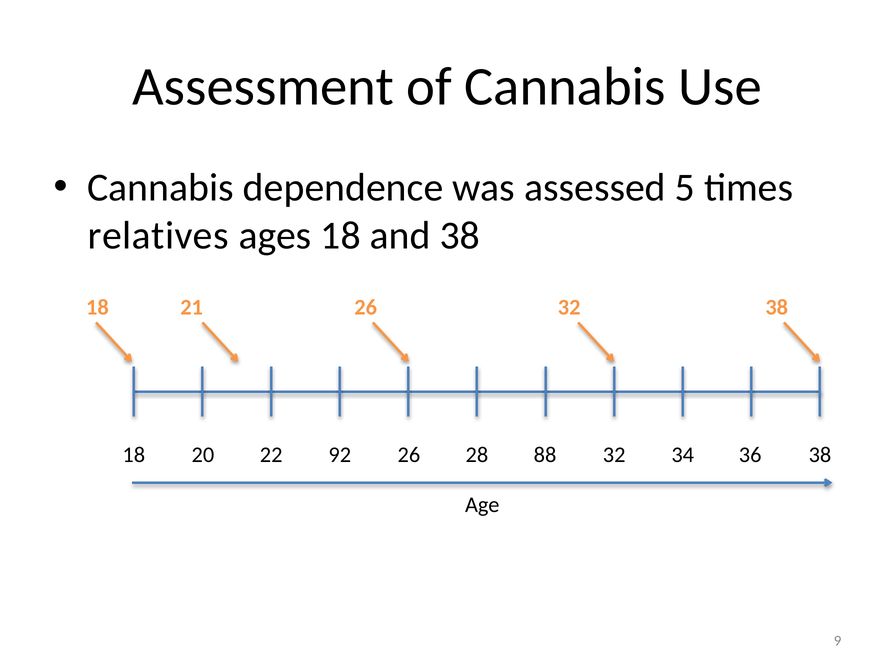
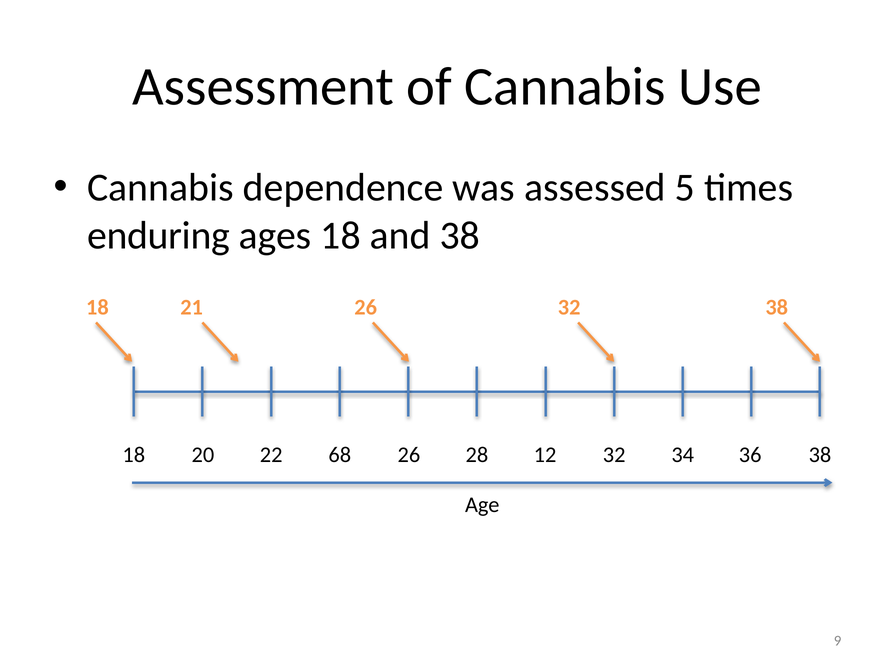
relatives: relatives -> enduring (159, 235)
92: 92 -> 68 (340, 455)
88: 88 -> 12 (545, 455)
